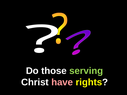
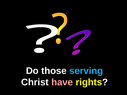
serving colour: light green -> light blue (86, 71)
